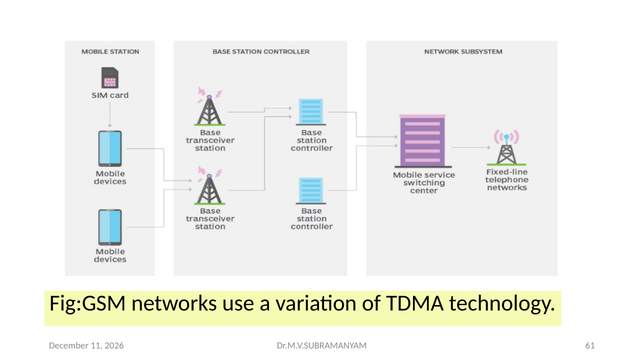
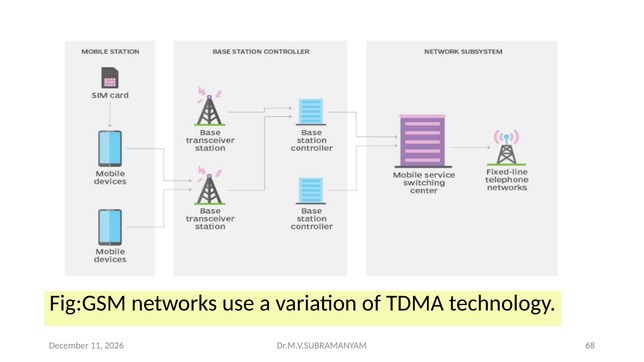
61: 61 -> 68 (590, 346)
